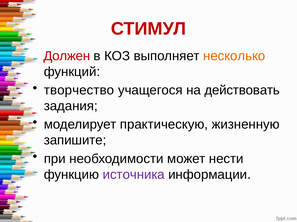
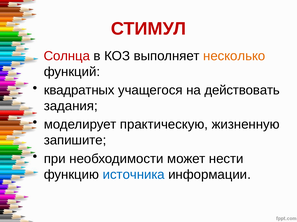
Должен: Должен -> Солнца (67, 56)
творчество: творчество -> квадратных (79, 91)
источника colour: purple -> blue (134, 175)
